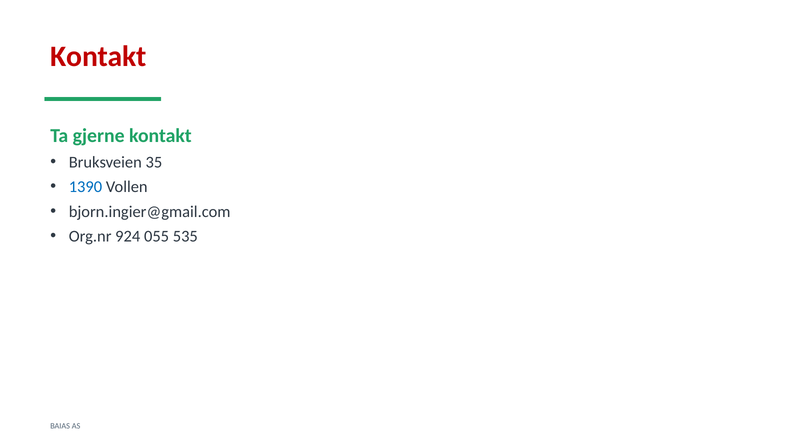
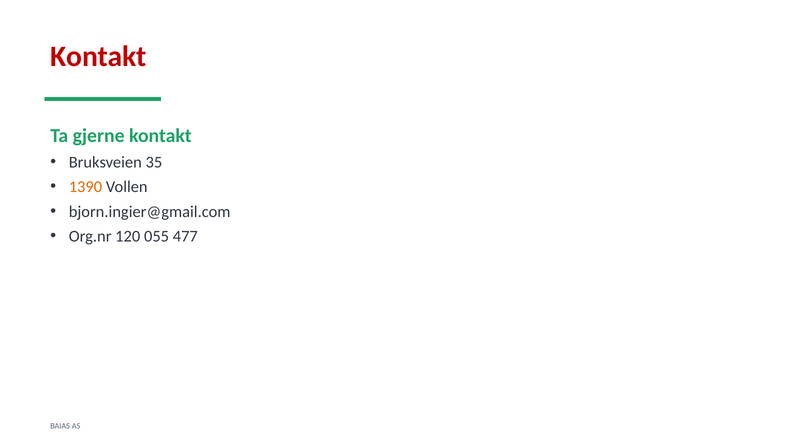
1390 colour: blue -> orange (85, 187)
924: 924 -> 120 (128, 237)
535: 535 -> 477 (185, 237)
